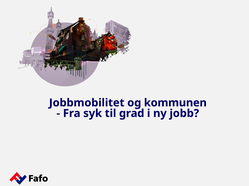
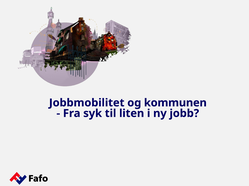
grad: grad -> liten (132, 114)
